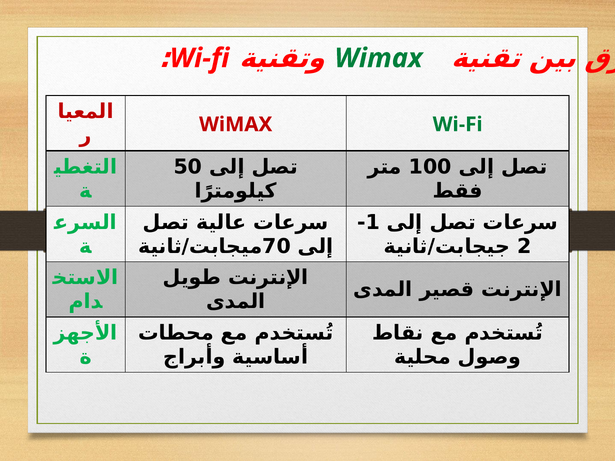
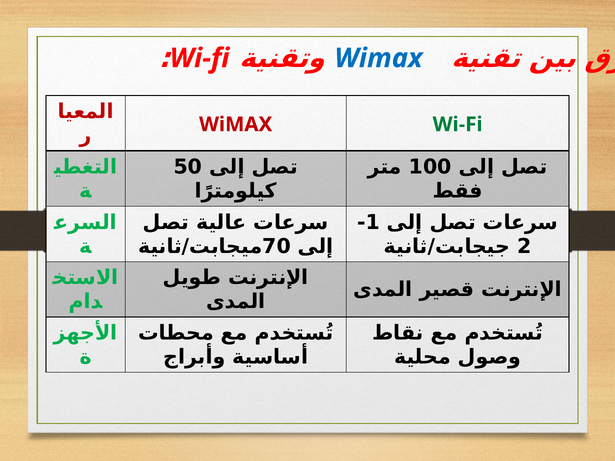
Wimax colour: green -> blue (379, 58)
